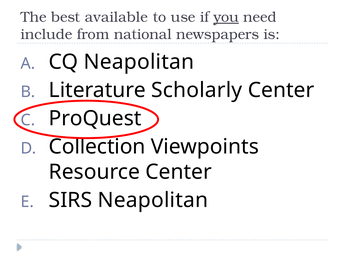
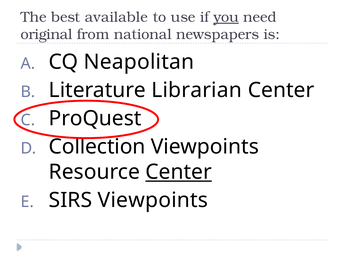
include: include -> original (47, 34)
Scholarly: Scholarly -> Librarian (197, 90)
Center underline: none -> present (179, 172)
SIRS Neapolitan: Neapolitan -> Viewpoints (153, 200)
